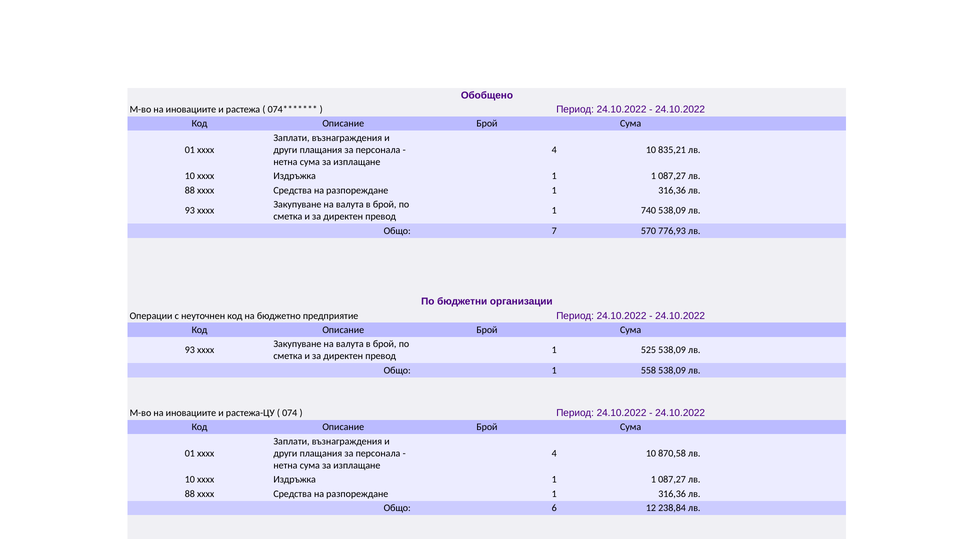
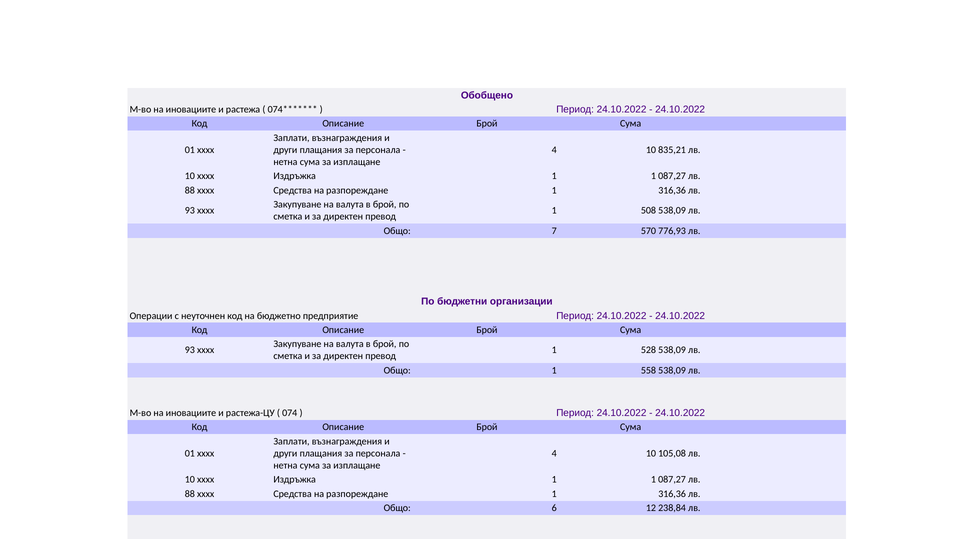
740: 740 -> 508 (648, 211)
525: 525 -> 528 (648, 350)
870,58: 870,58 -> 105,08 (672, 453)
